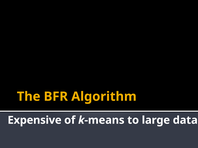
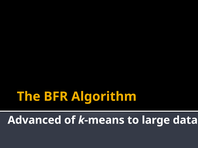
Expensive: Expensive -> Advanced (34, 121)
